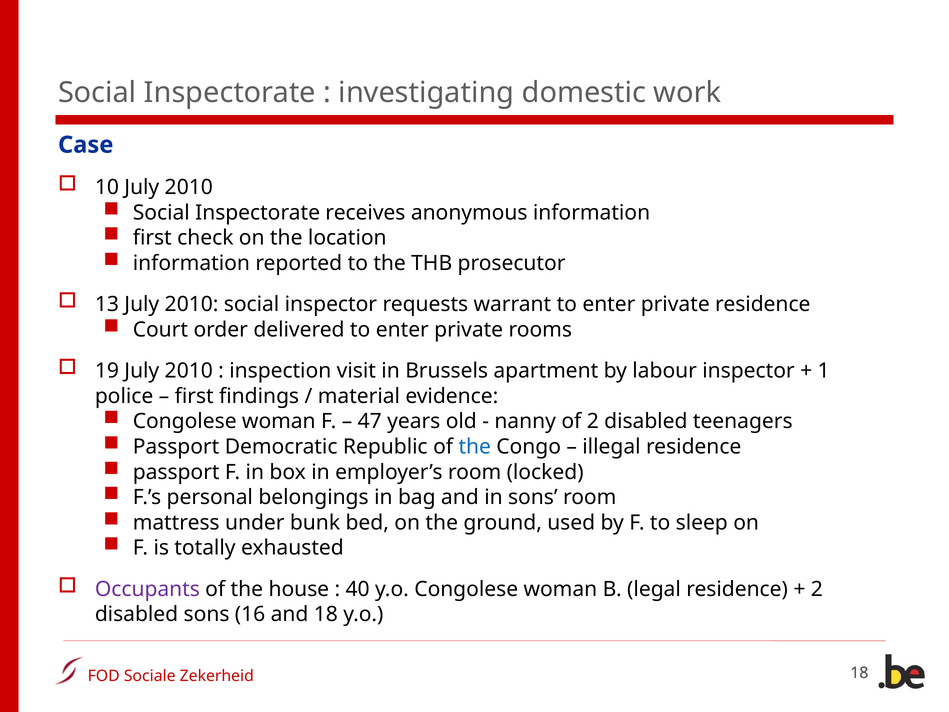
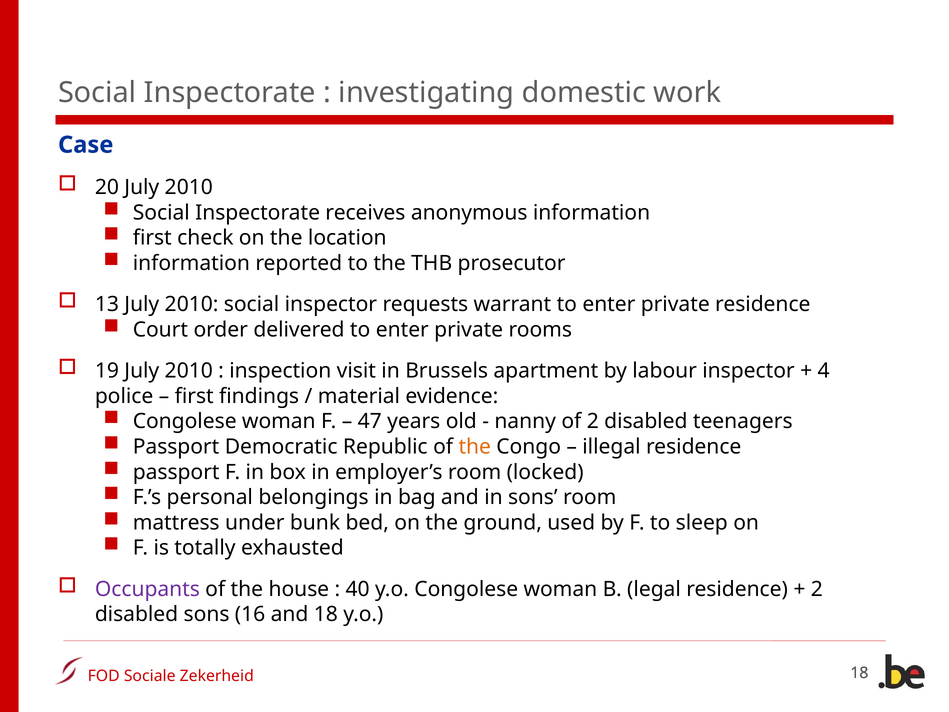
10: 10 -> 20 (107, 187)
1: 1 -> 4 (824, 371)
the colour: blue -> orange (475, 447)
